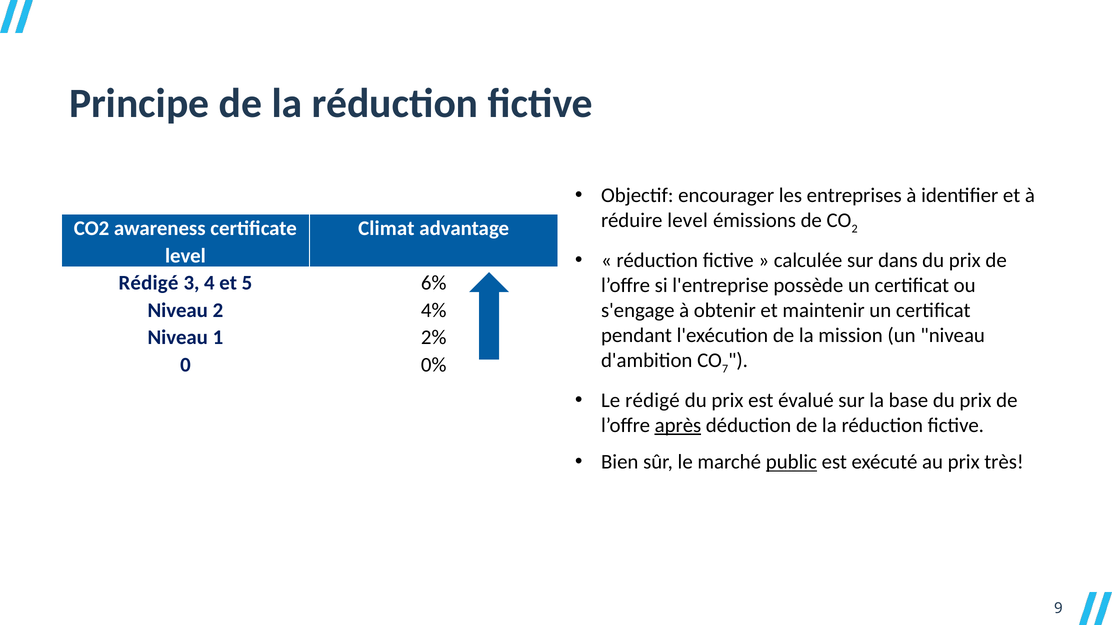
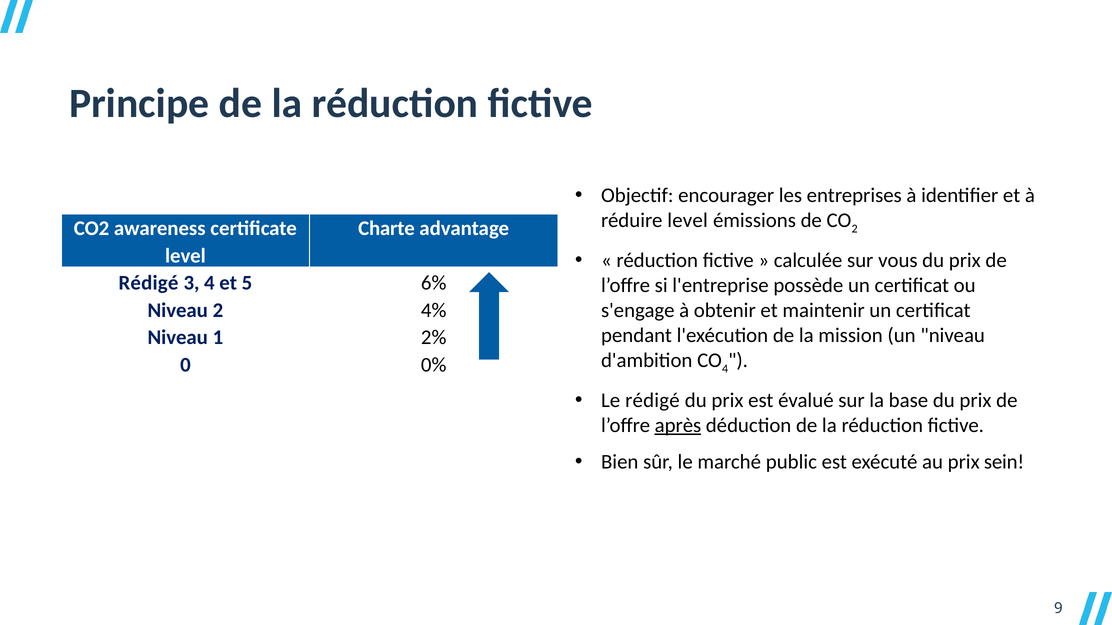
Climat: Climat -> Charte (386, 229)
dans: dans -> vous (898, 261)
7: 7 -> 4 (725, 369)
public underline: present -> none (791, 462)
très: très -> sein (1004, 462)
